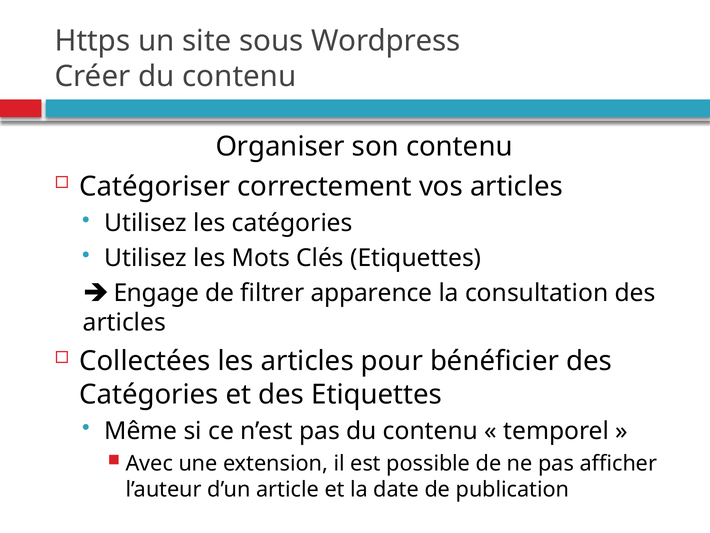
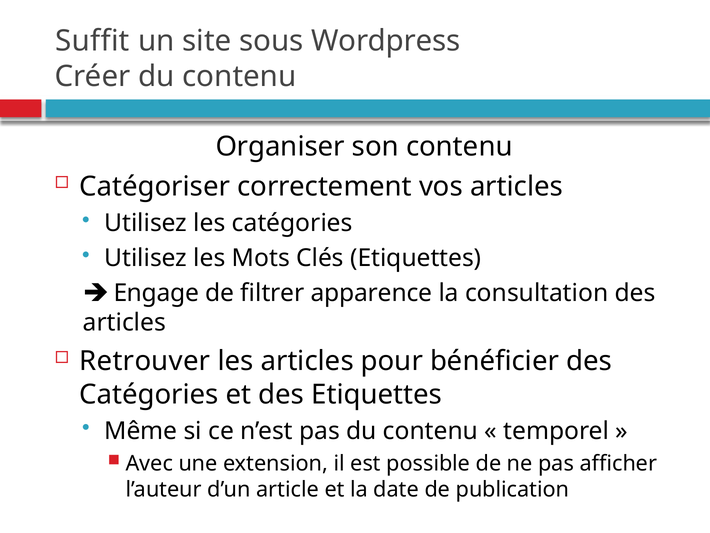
Https: Https -> Suffit (92, 41)
Collectées: Collectées -> Retrouver (145, 361)
